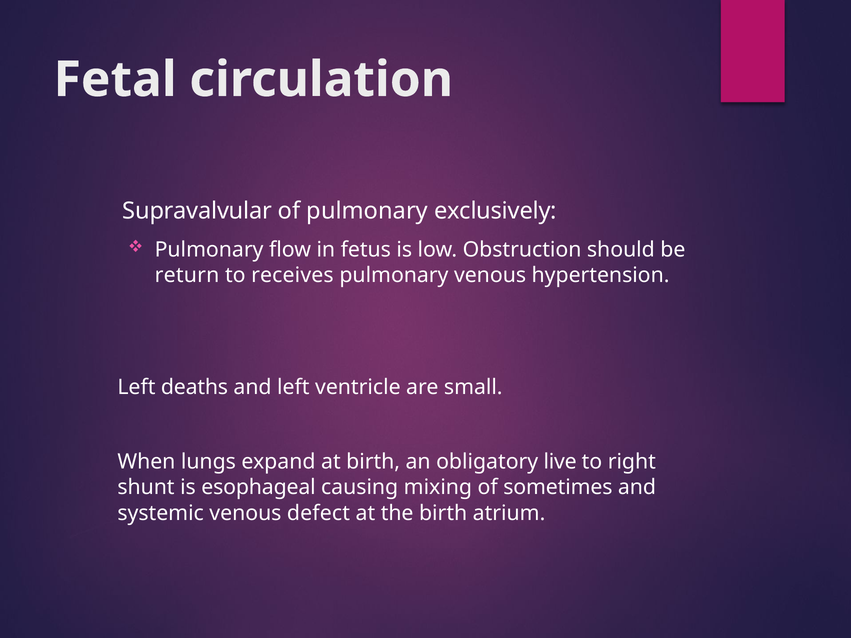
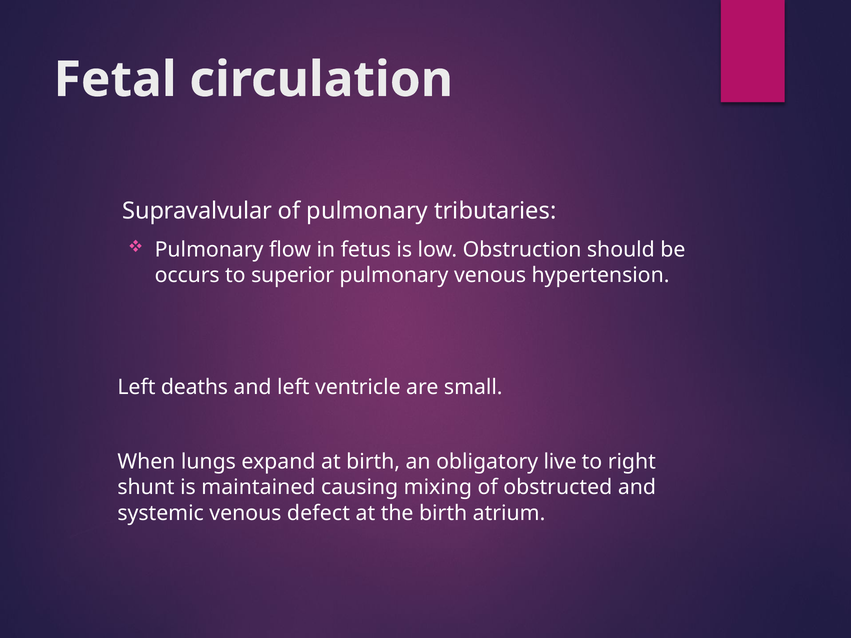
exclusively: exclusively -> tributaries (495, 211)
return: return -> occurs (187, 275)
receives: receives -> superior (293, 275)
esophageal: esophageal -> maintained (258, 488)
sometimes: sometimes -> obstructed (558, 488)
